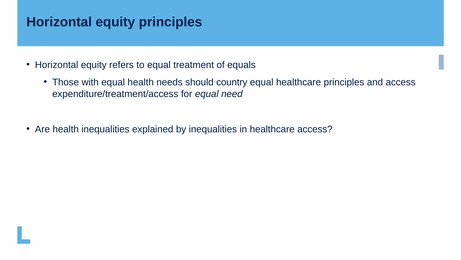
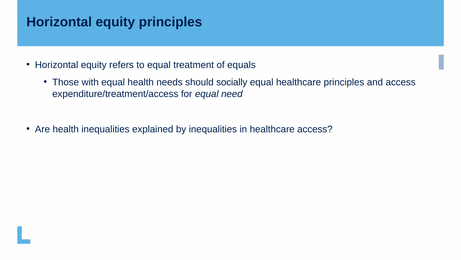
country: country -> socially (232, 82)
